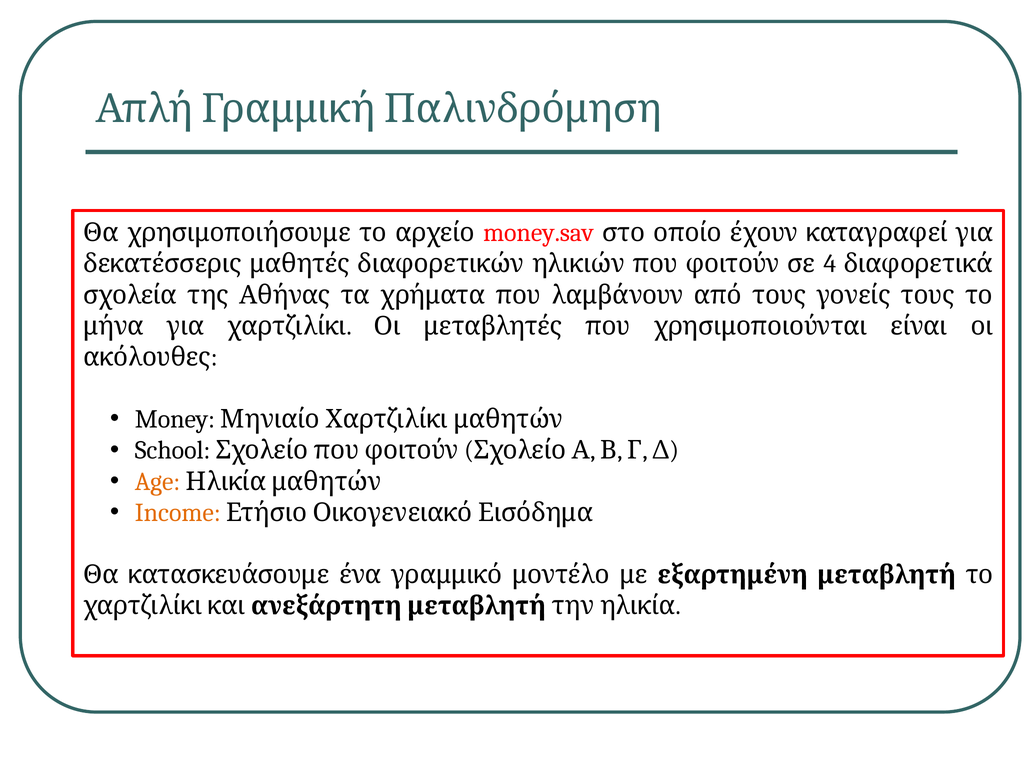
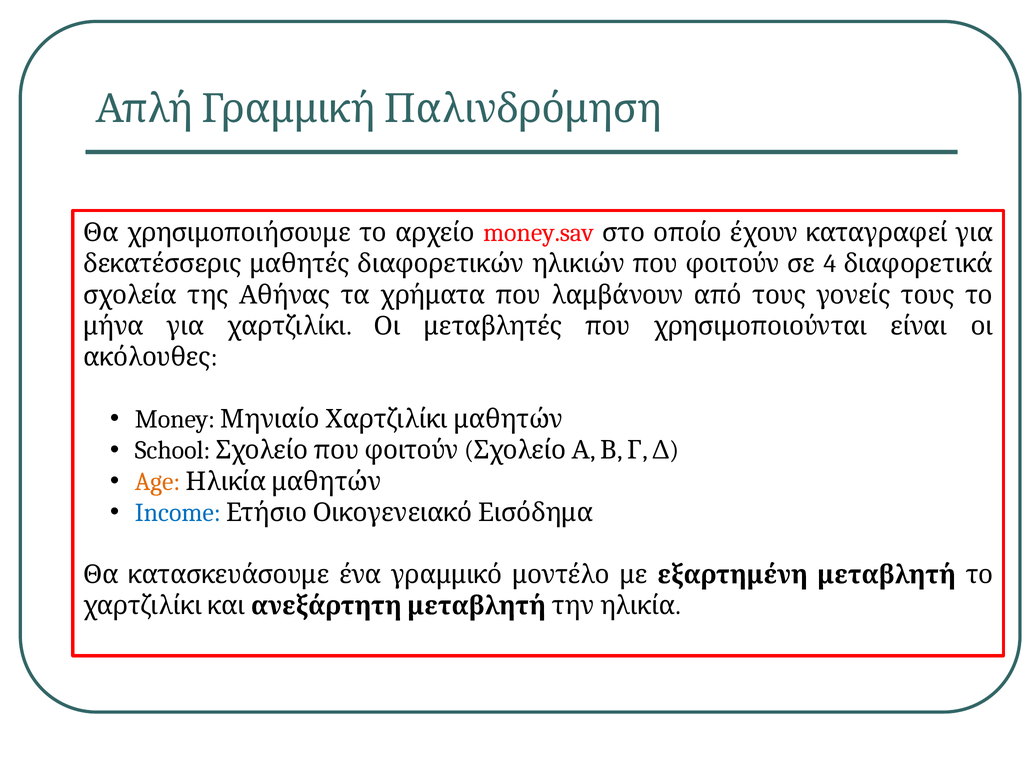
Income colour: orange -> blue (178, 513)
